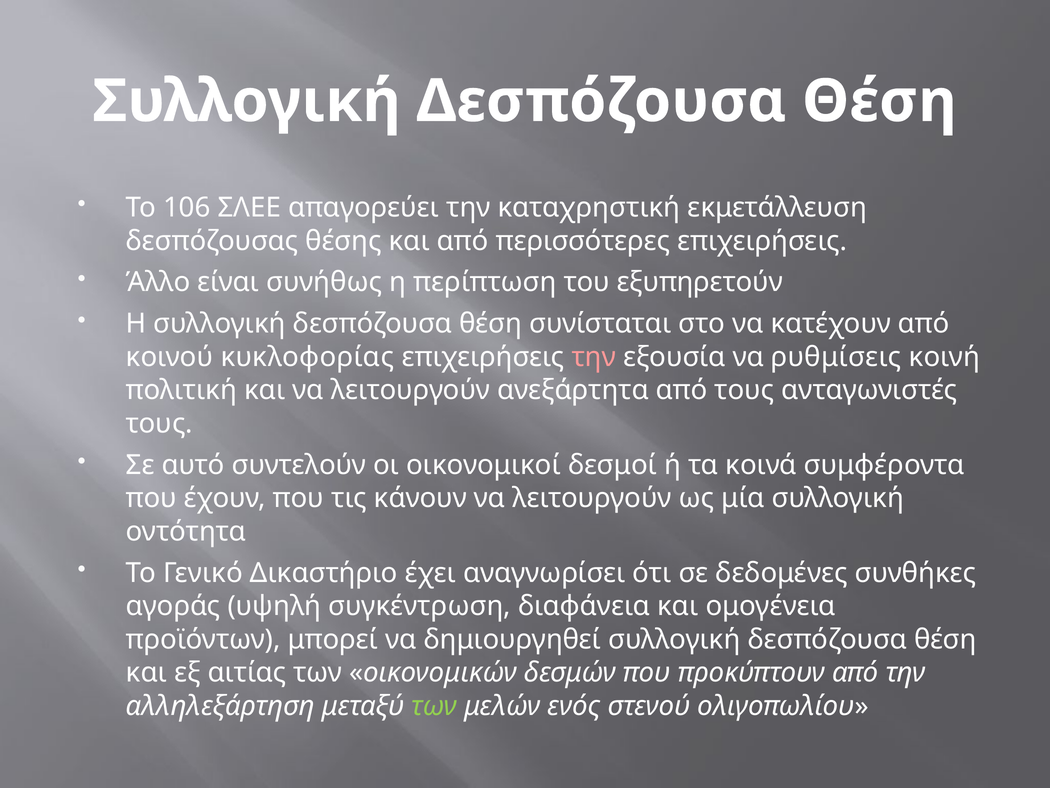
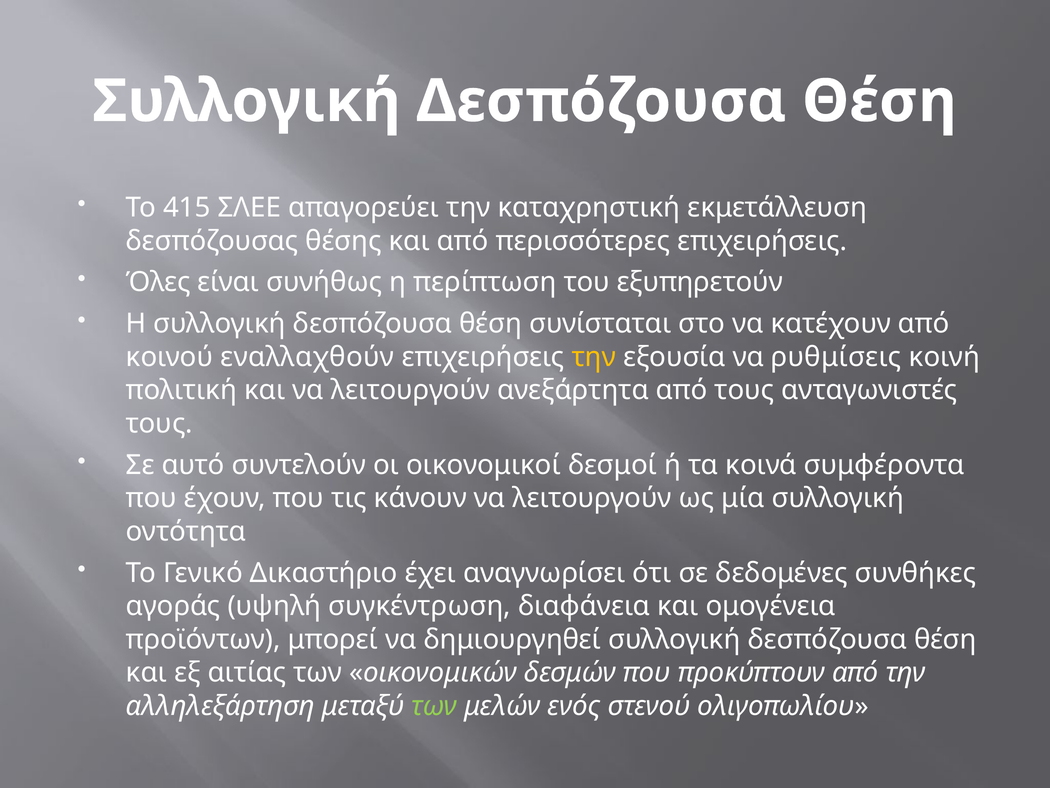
106: 106 -> 415 (187, 207)
Άλλο: Άλλο -> Όλες (158, 282)
κυκλοφορίας: κυκλοφορίας -> εναλλαχθούν (307, 357)
την colour: pink -> yellow (594, 357)
